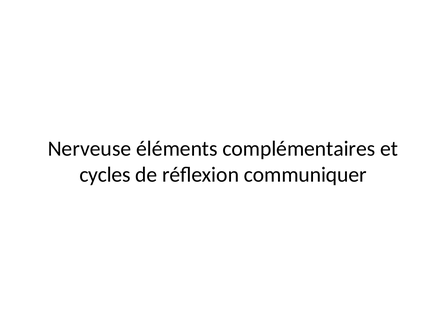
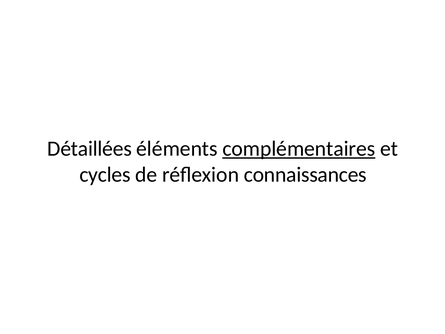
Nerveuse: Nerveuse -> Détaillées (90, 149)
complémentaires underline: none -> present (299, 149)
communiquer: communiquer -> connaissances (305, 175)
